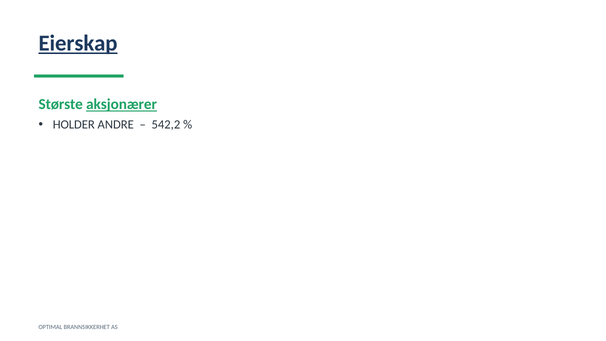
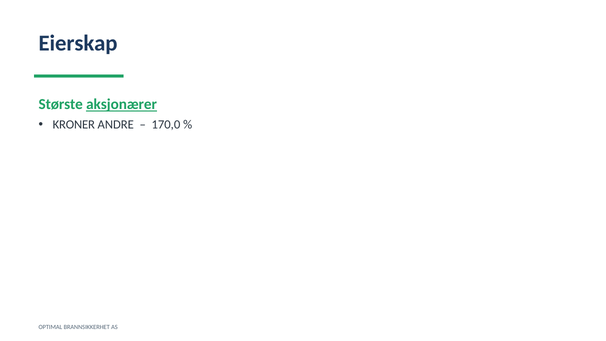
Eierskap underline: present -> none (78, 43)
HOLDER: HOLDER -> KRONER (74, 125)
542,2: 542,2 -> 170,0 (166, 125)
